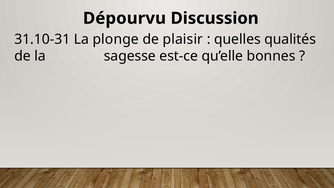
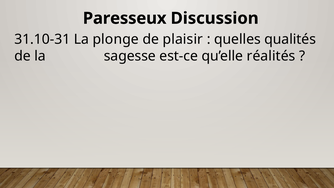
Dépourvu: Dépourvu -> Paresseux (125, 18)
bonnes: bonnes -> réalités (271, 56)
